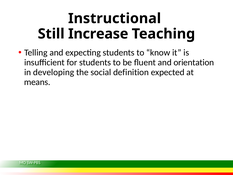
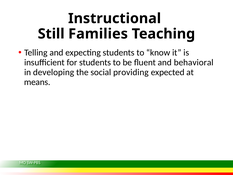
Increase: Increase -> Families (98, 34)
orientation: orientation -> behavioral (194, 62)
definition: definition -> providing (131, 72)
